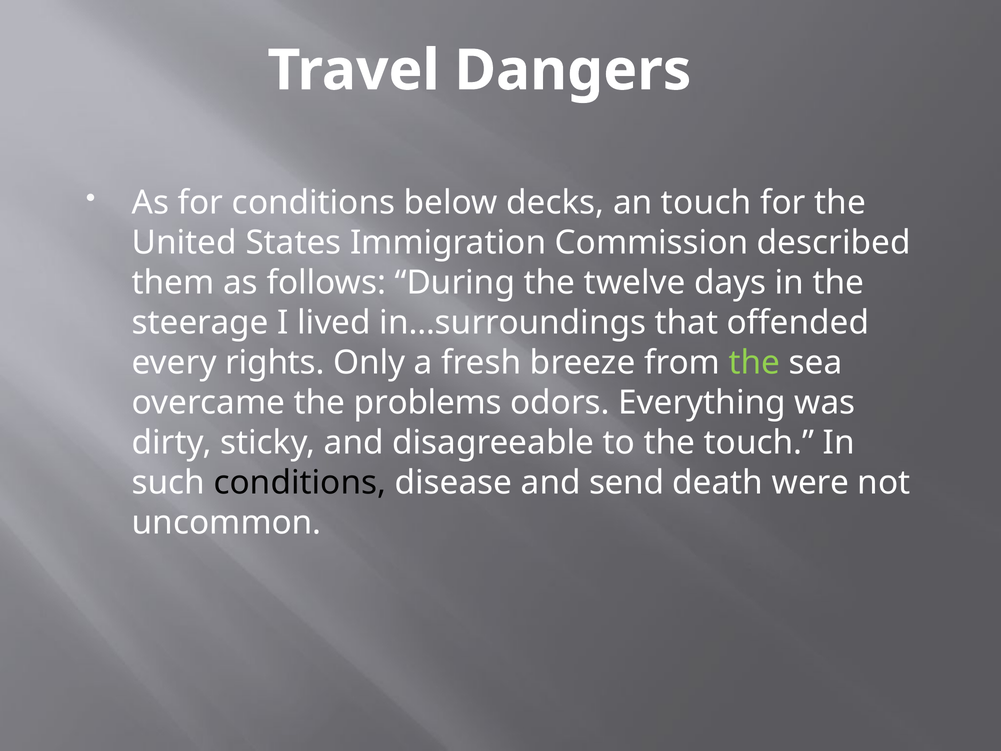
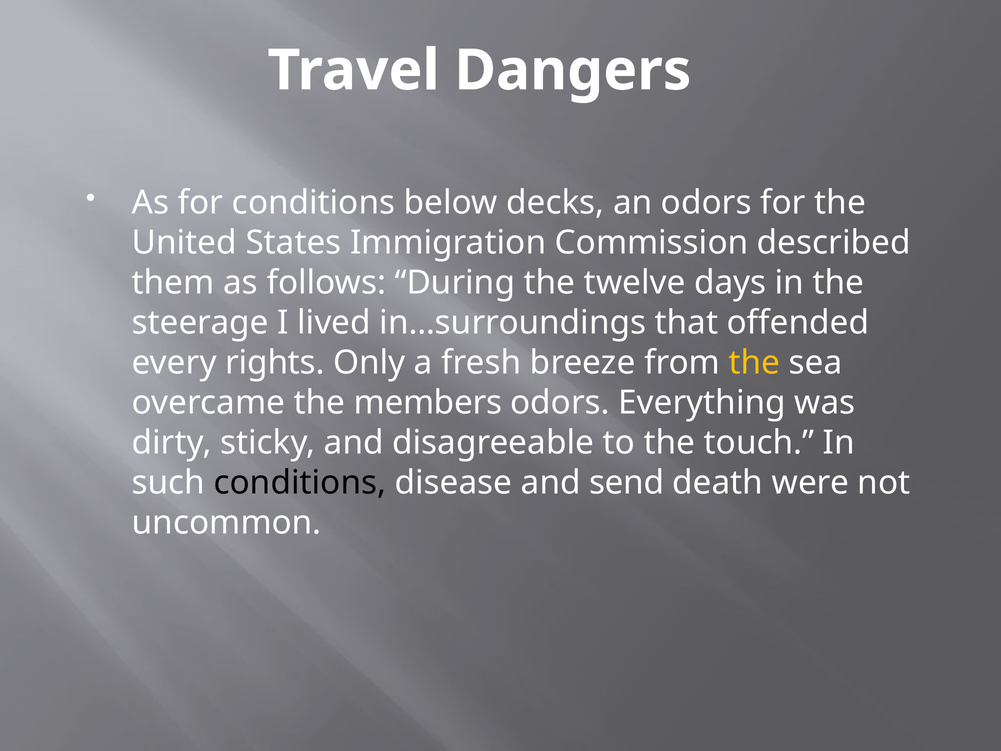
an touch: touch -> odors (706, 202)
the colour: light green -> yellow (754, 363)
problems: problems -> members (428, 403)
